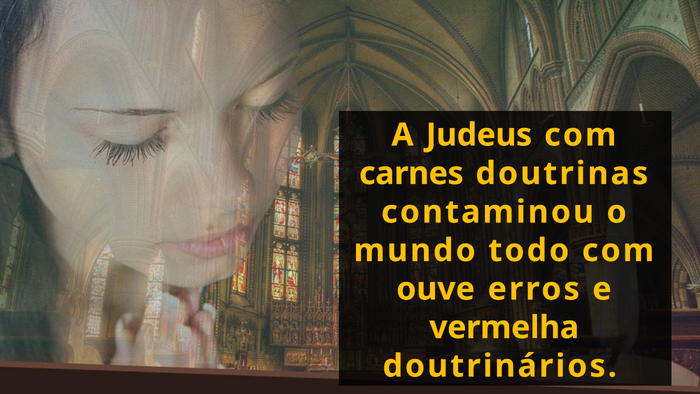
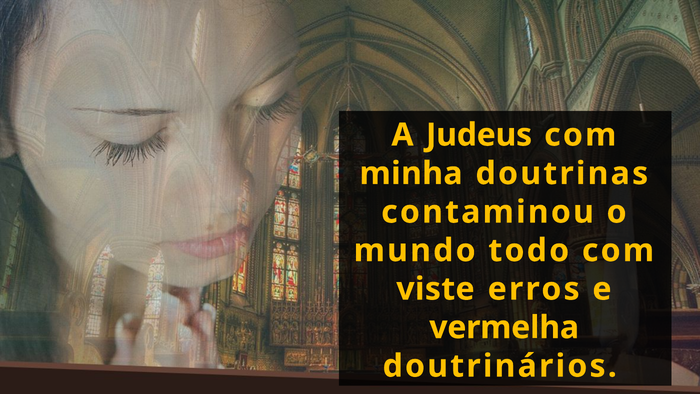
carnes: carnes -> minha (411, 173)
ouve: ouve -> viste (435, 289)
